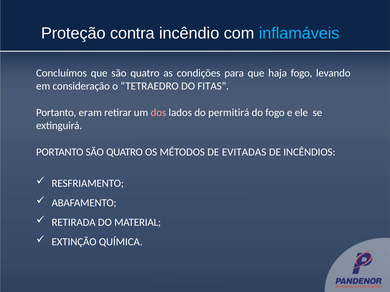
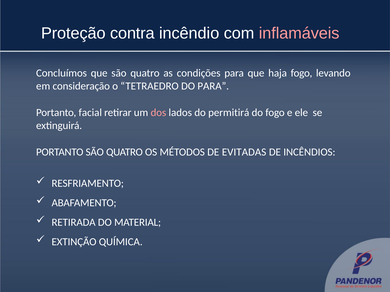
inflamáveis colour: light blue -> pink (299, 33)
DO FITAS: FITAS -> PARA (213, 86)
eram: eram -> facial (90, 113)
